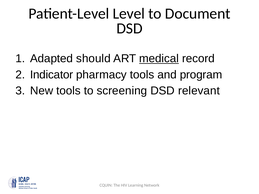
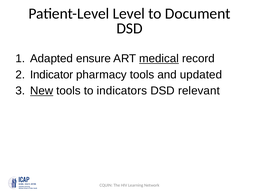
should: should -> ensure (94, 59)
program: program -> updated (201, 75)
New underline: none -> present (42, 91)
screening: screening -> indicators (122, 91)
